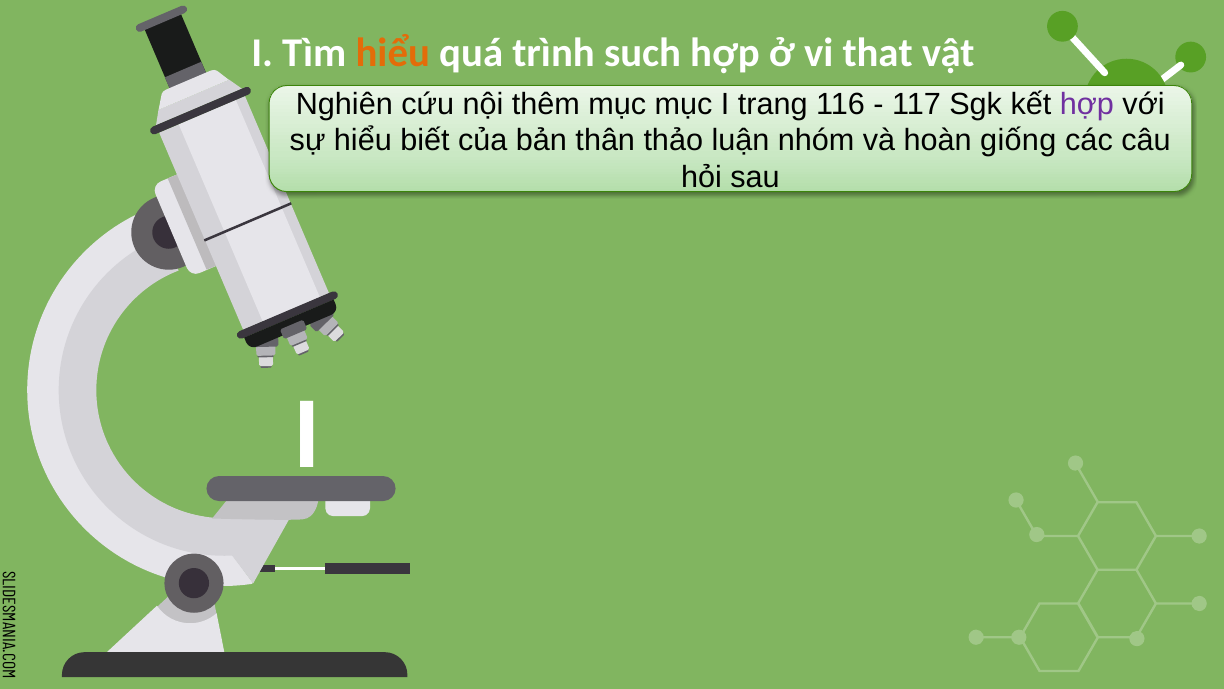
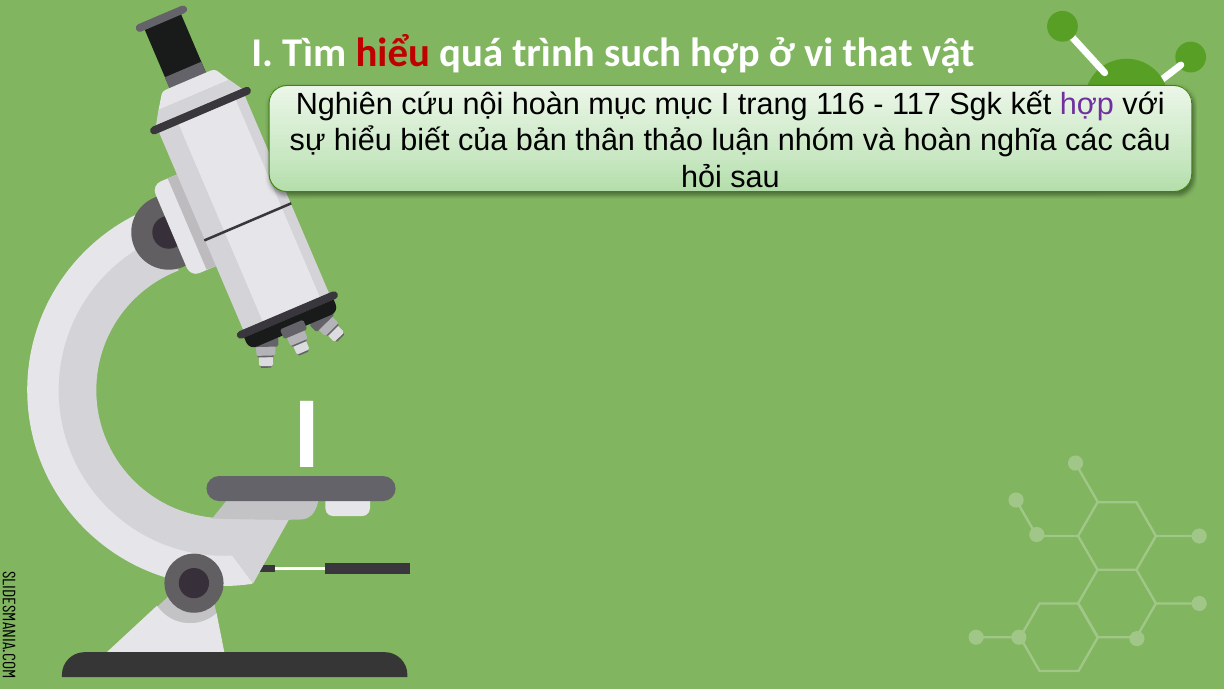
hiểu colour: orange -> red (393, 53)
nội thêm: thêm -> hoàn (546, 104)
giống: giống -> nghĩa (1018, 141)
